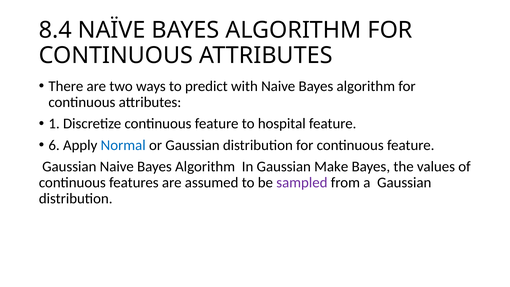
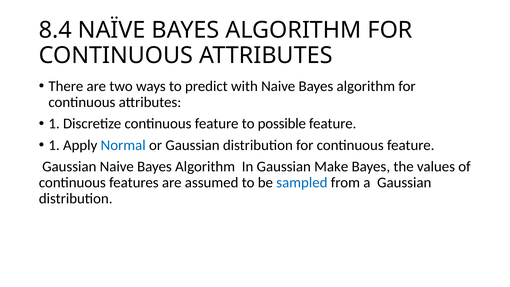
hospital: hospital -> possible (282, 124)
6: 6 -> 1 (54, 145)
sampled colour: purple -> blue (302, 183)
